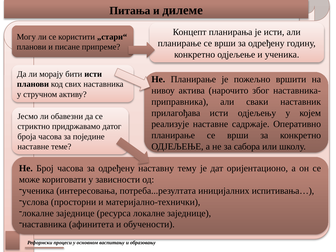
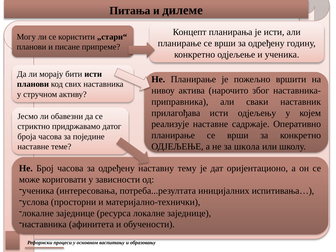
сабора: сабора -> школа (247, 147)
